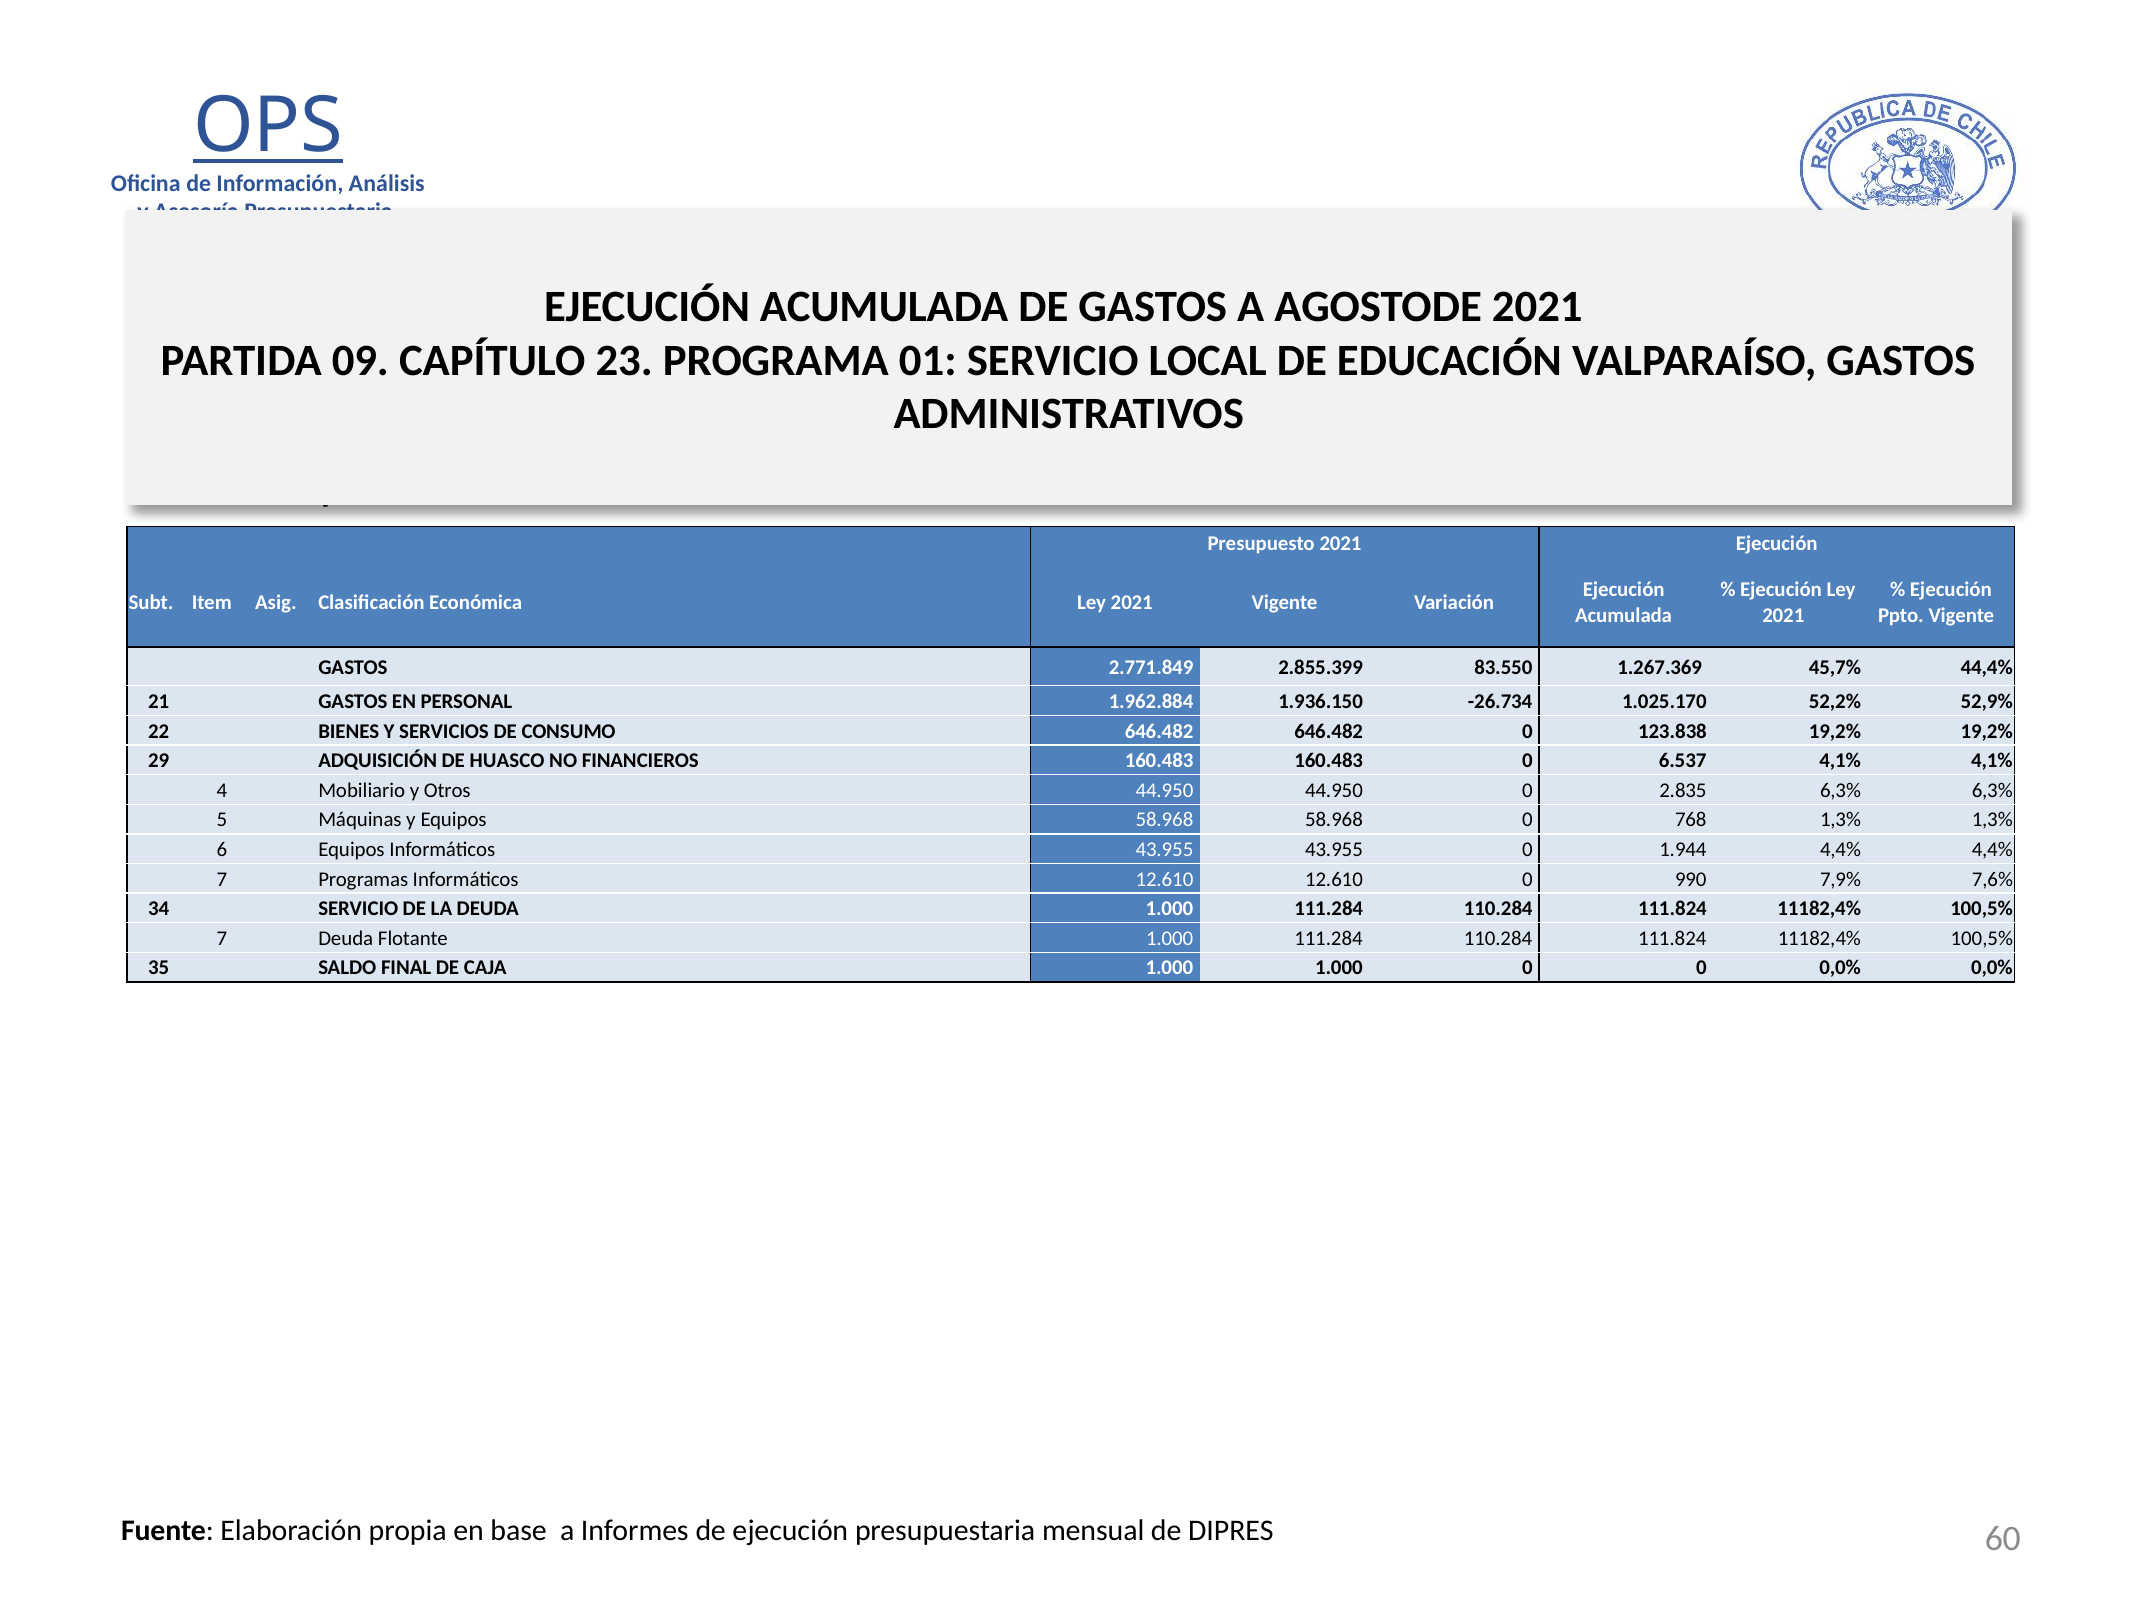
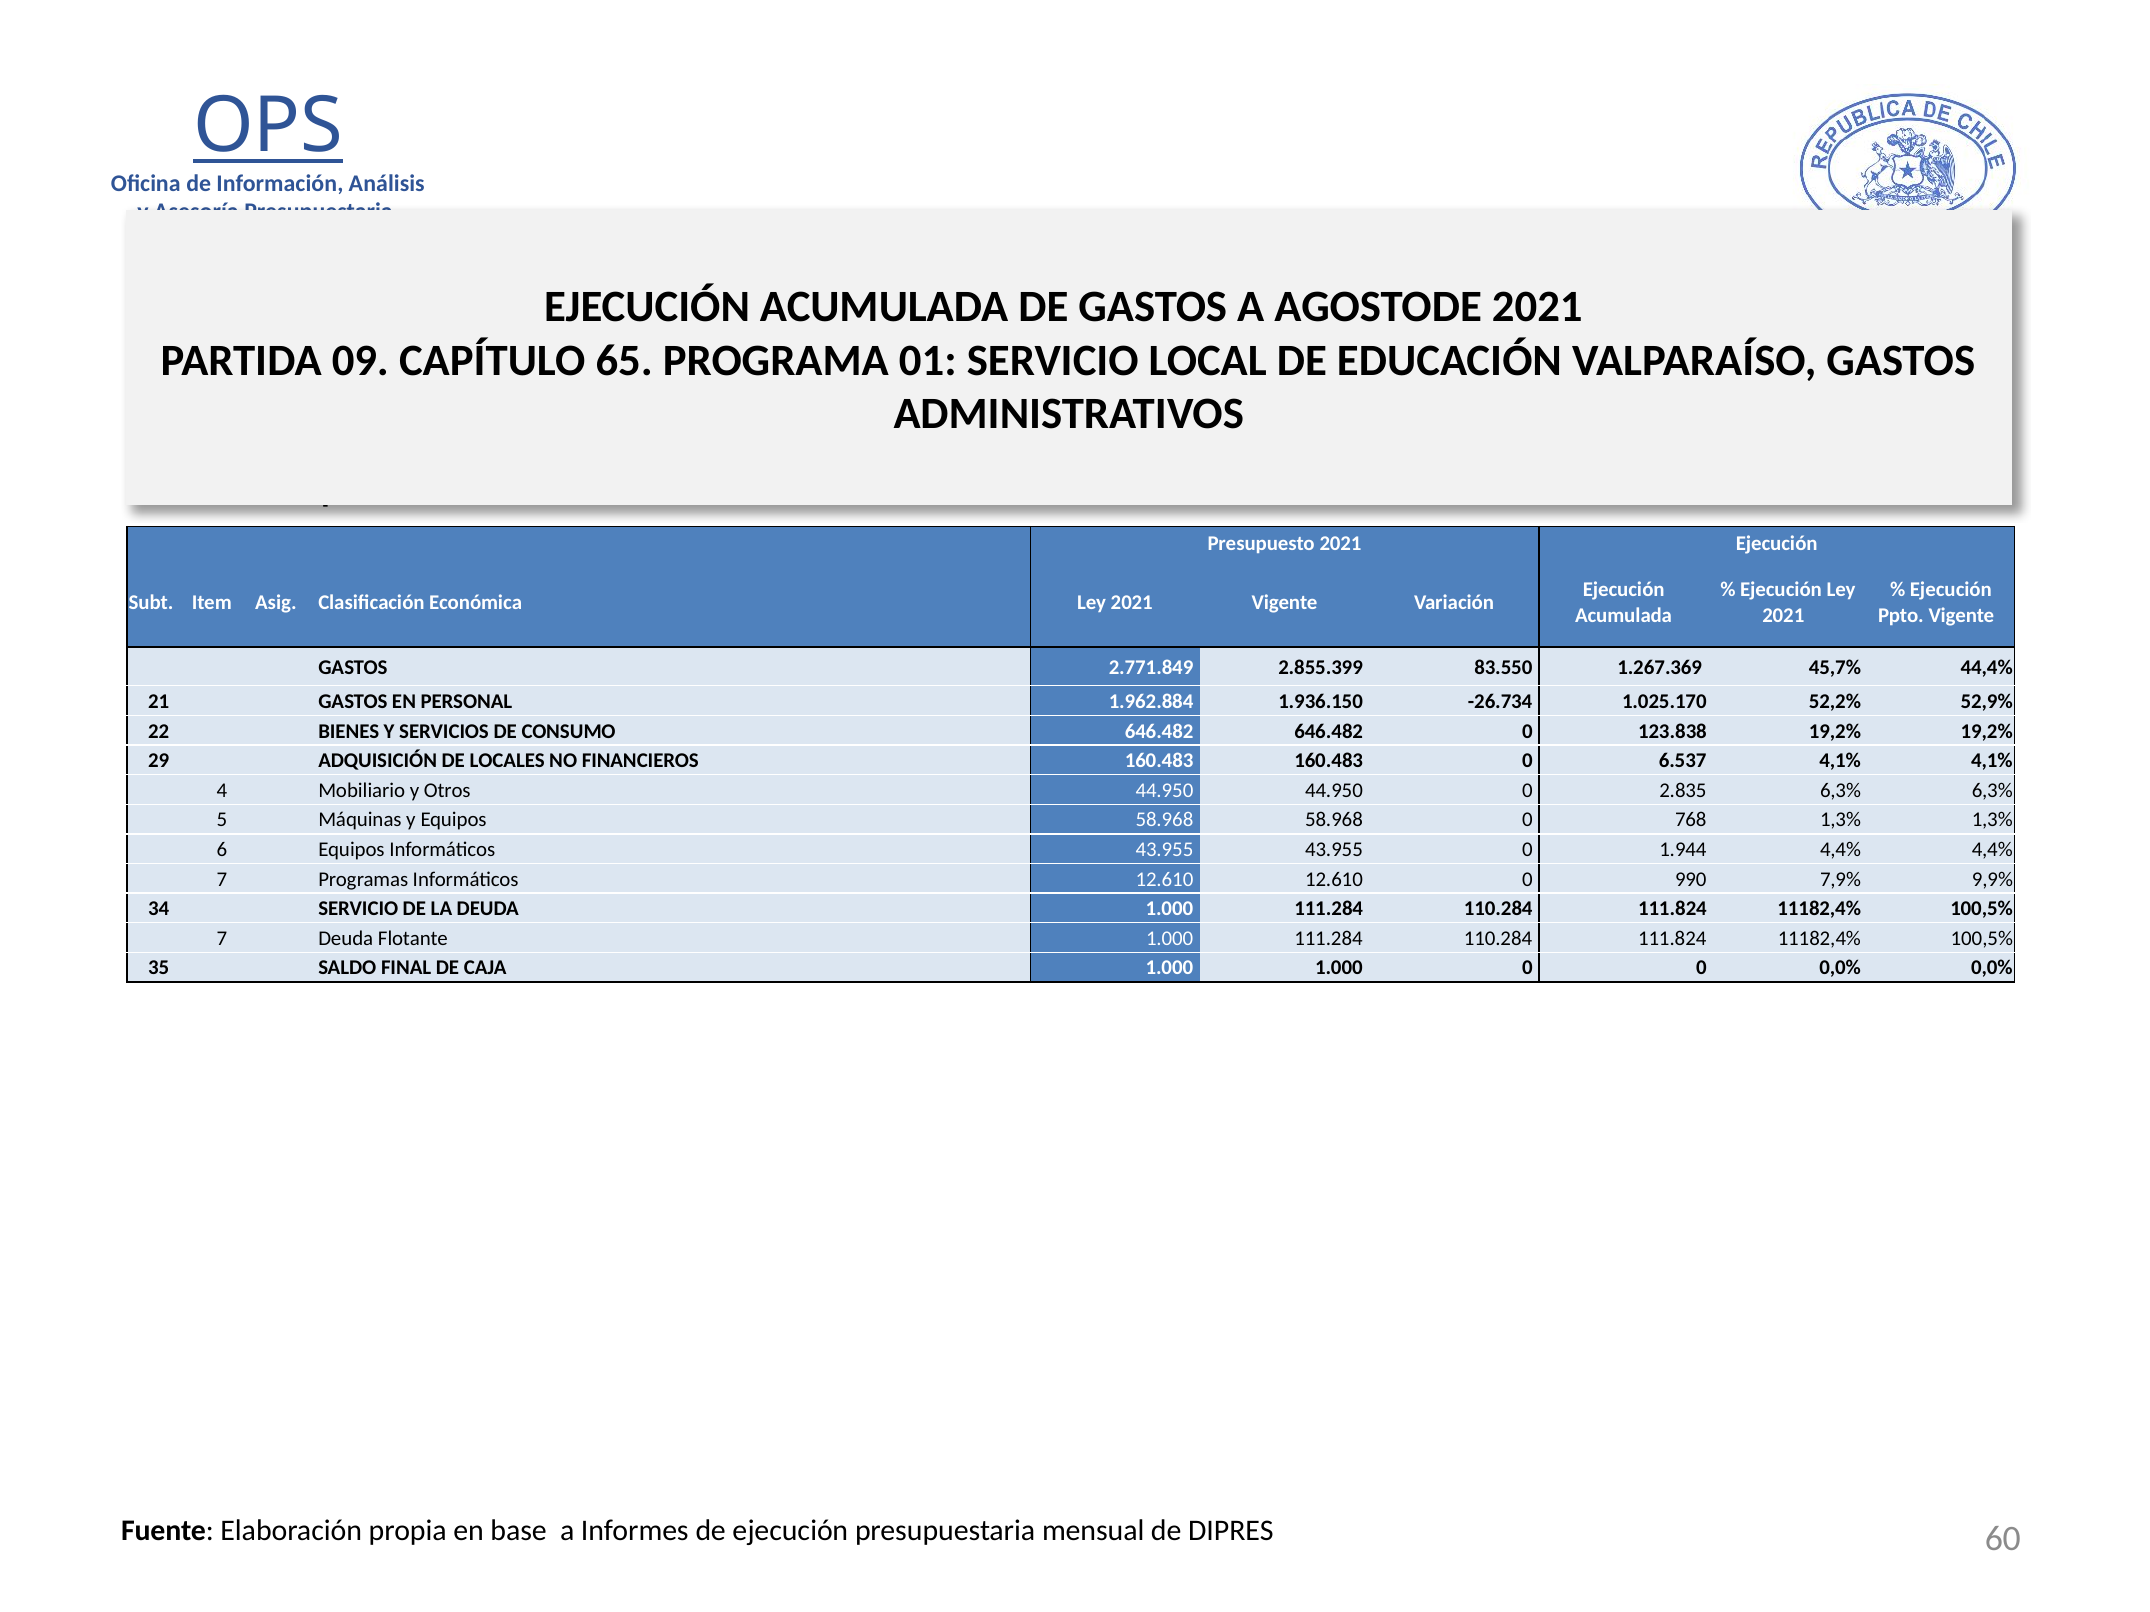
23: 23 -> 65 (624, 361)
HUASCO: HUASCO -> LOCALES (507, 761)
7,6%: 7,6% -> 9,9% (1992, 880)
